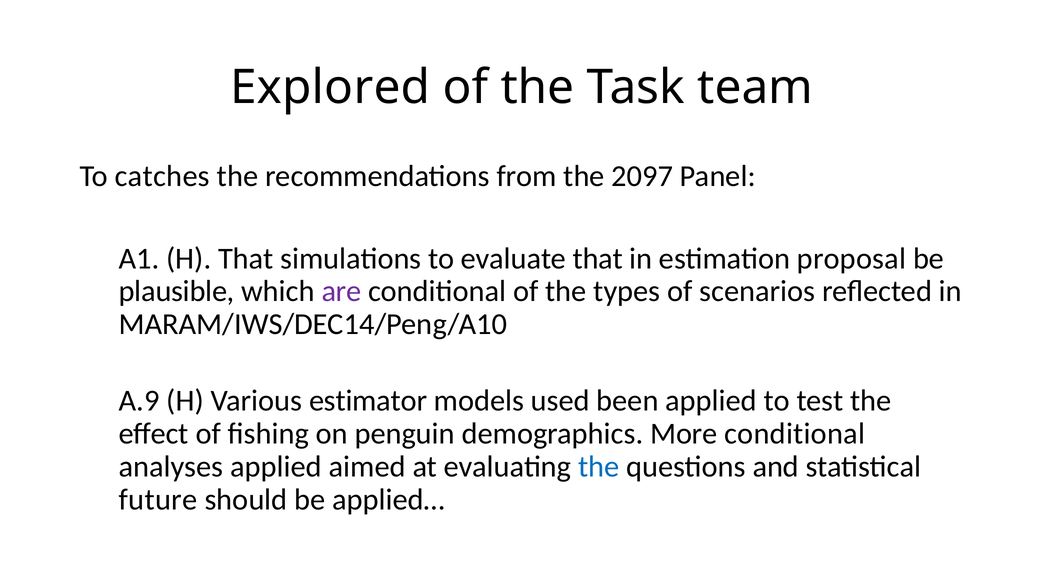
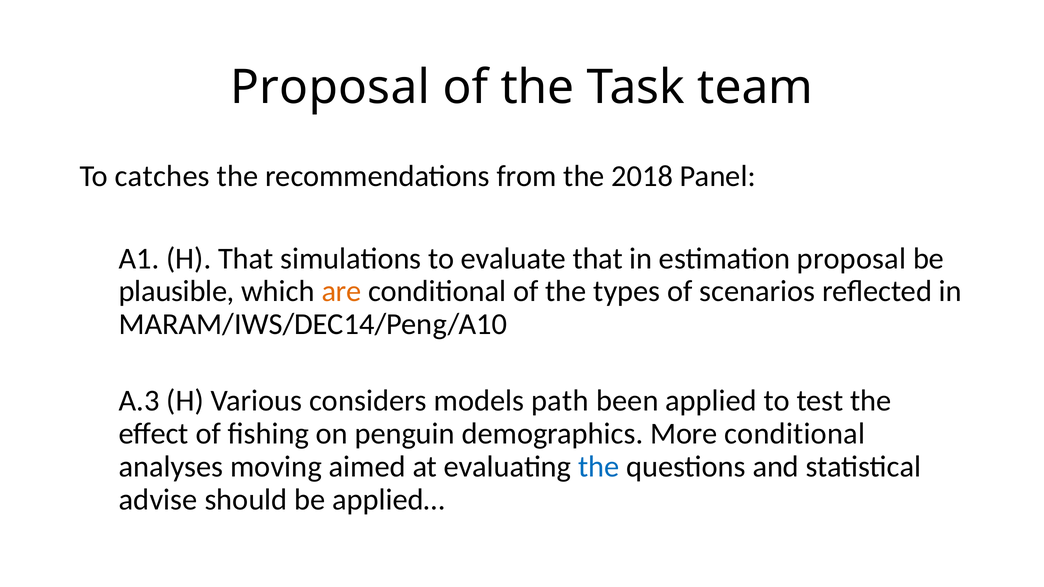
Explored: Explored -> Proposal (330, 88)
2097: 2097 -> 2018 (642, 177)
are colour: purple -> orange (342, 291)
A.9: A.9 -> A.3 (139, 401)
estimator: estimator -> considers (368, 401)
used: used -> path (560, 401)
analyses applied: applied -> moving (276, 467)
future: future -> advise (158, 500)
